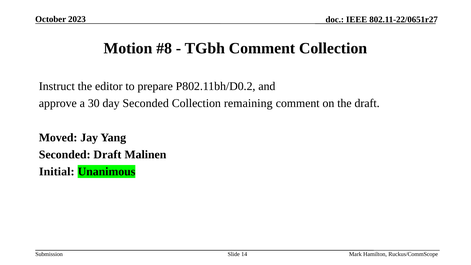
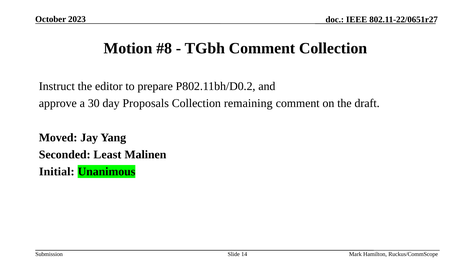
day Seconded: Seconded -> Proposals (146, 103)
Seconded Draft: Draft -> Least (107, 155)
